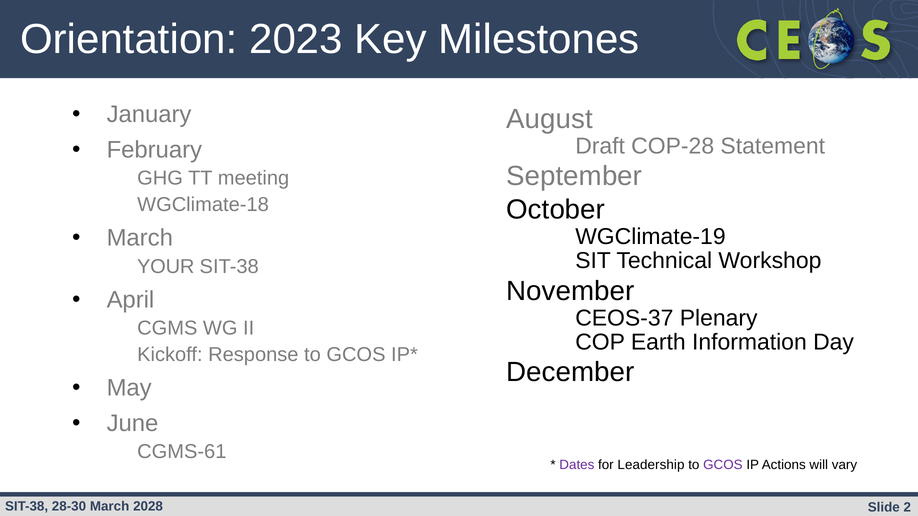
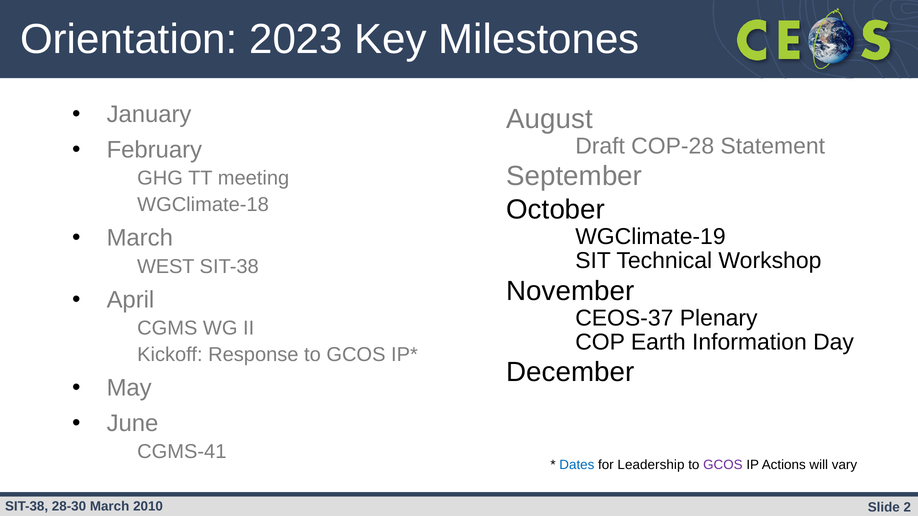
YOUR: YOUR -> WEST (166, 267)
CGMS-61: CGMS-61 -> CGMS-41 (182, 452)
Dates colour: purple -> blue (577, 465)
2028: 2028 -> 2010 (148, 507)
